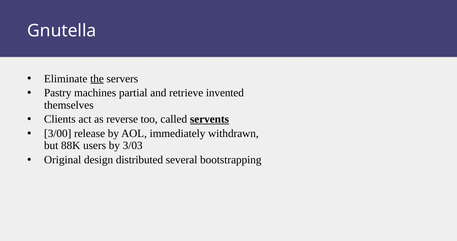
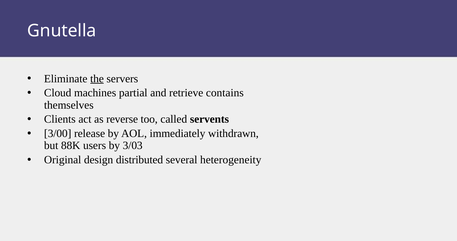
Pastry: Pastry -> Cloud (58, 93)
invented: invented -> contains (225, 93)
servents underline: present -> none (209, 119)
bootstrapping: bootstrapping -> heterogeneity (231, 160)
